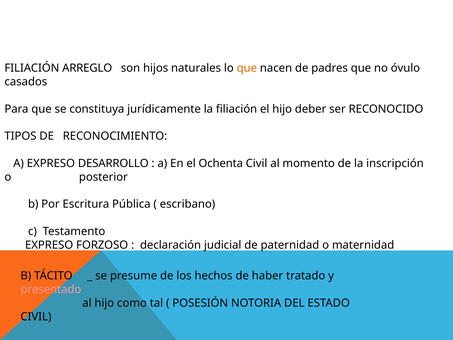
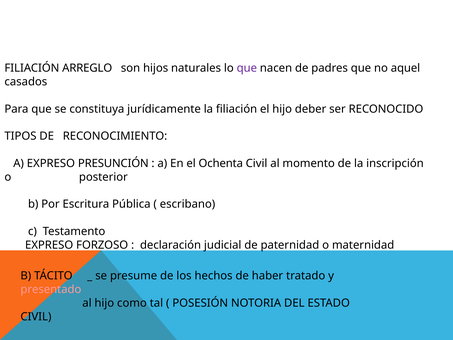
que colour: orange -> purple (247, 68)
óvulo: óvulo -> aquel (405, 68)
DESARROLLO: DESARROLLO -> PRESUNCIÓN (113, 163)
